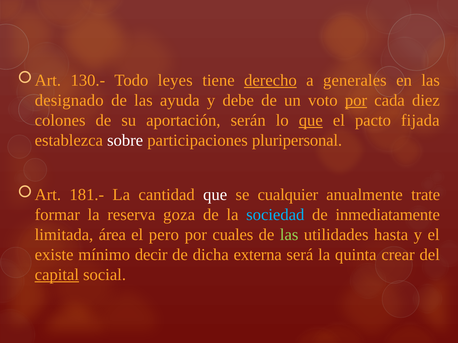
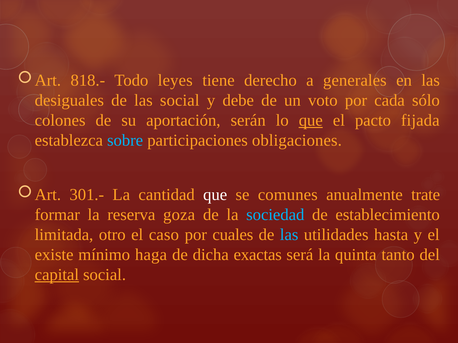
130.-: 130.- -> 818.- (88, 80)
derecho underline: present -> none (270, 80)
designado: designado -> desiguales (69, 100)
las ayuda: ayuda -> social (180, 100)
por underline: present -> none (356, 100)
diez: diez -> sólo (426, 100)
sobre colour: white -> light blue (125, 140)
pluripersonal: pluripersonal -> obligaciones (297, 140)
181.-: 181.- -> 301.- (87, 195)
cualquier: cualquier -> comunes (288, 195)
inmediatamente: inmediatamente -> establecimiento (388, 215)
área: área -> otro (112, 235)
pero: pero -> caso (164, 235)
las colour: light green -> light blue (289, 235)
decir: decir -> haga (151, 255)
externa: externa -> exactas (258, 255)
crear: crear -> tanto (398, 255)
